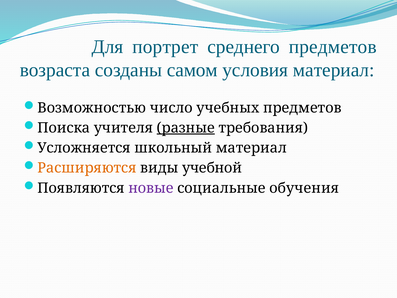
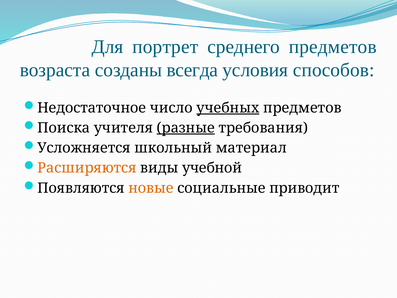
самом: самом -> всегда (192, 70)
условия материал: материал -> способов (334, 70)
Возможностью: Возможностью -> Недостаточное (92, 108)
учебных underline: none -> present (228, 108)
новые colour: purple -> orange (151, 188)
обучения: обучения -> приводит (304, 188)
